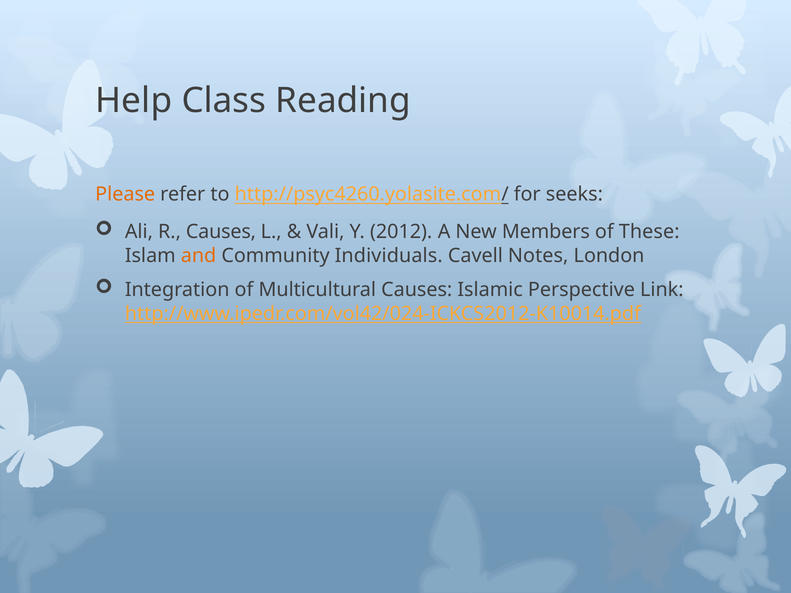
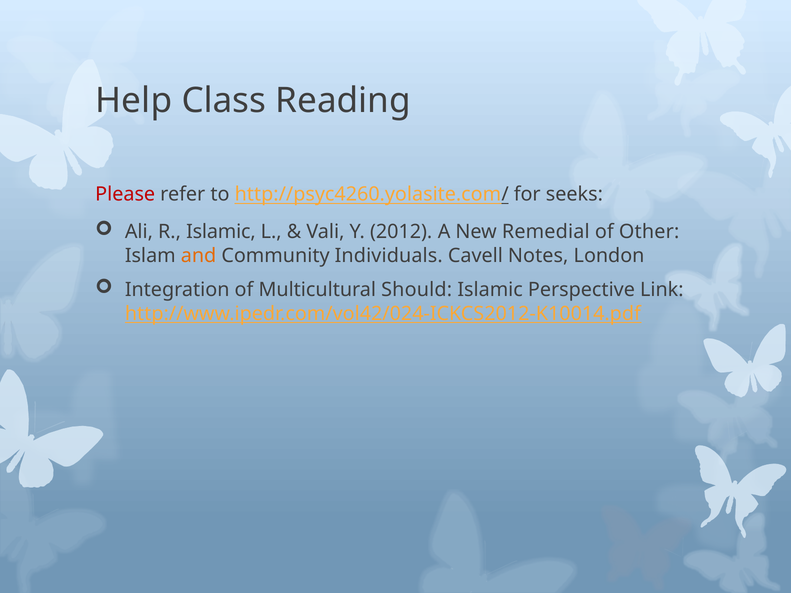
Please colour: orange -> red (125, 194)
R Causes: Causes -> Islamic (221, 232)
Members: Members -> Remedial (546, 232)
These: These -> Other (649, 232)
Multicultural Causes: Causes -> Should (417, 290)
